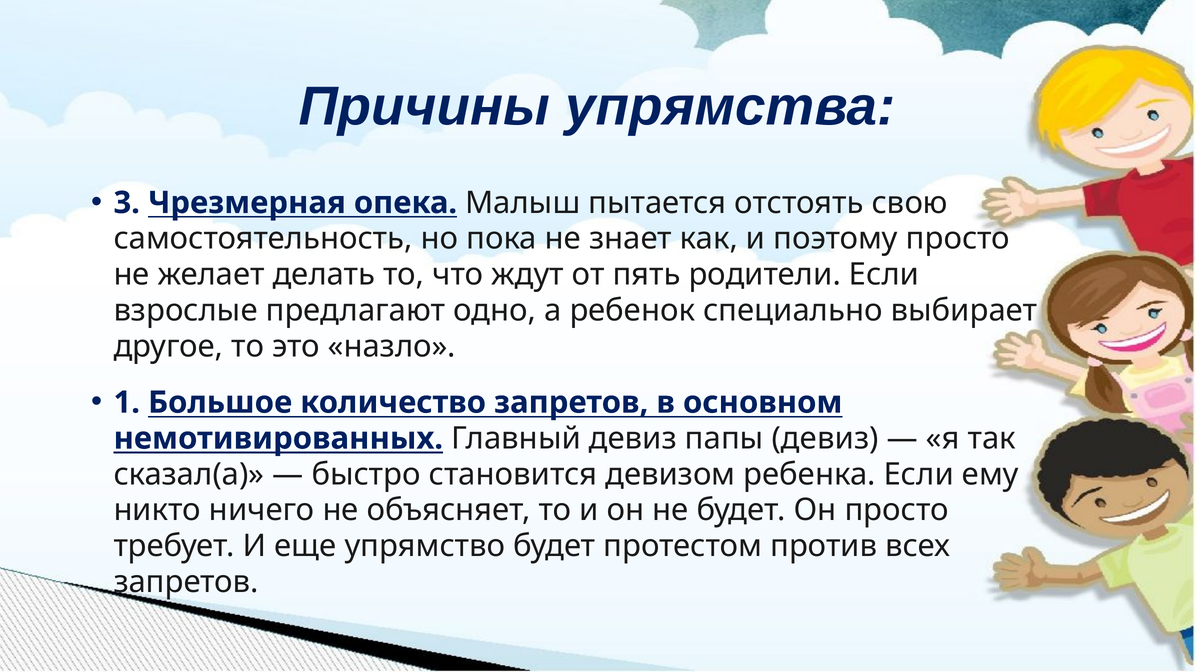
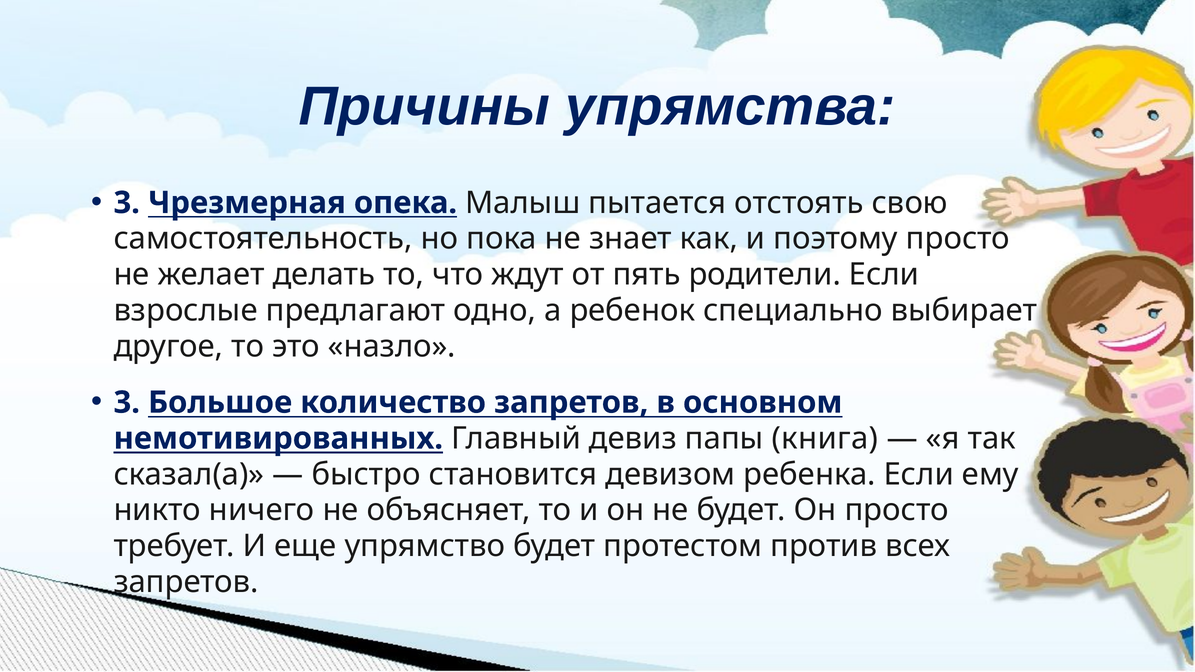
1: 1 -> 3 (127, 403)
папы девиз: девиз -> книга (825, 438)
